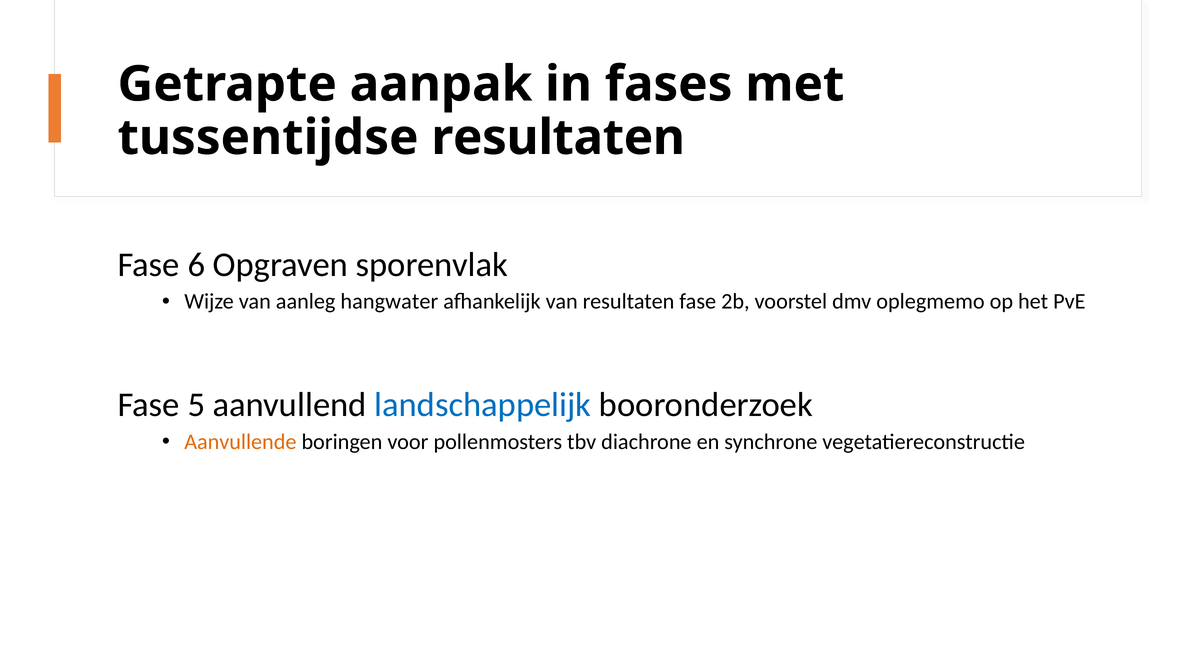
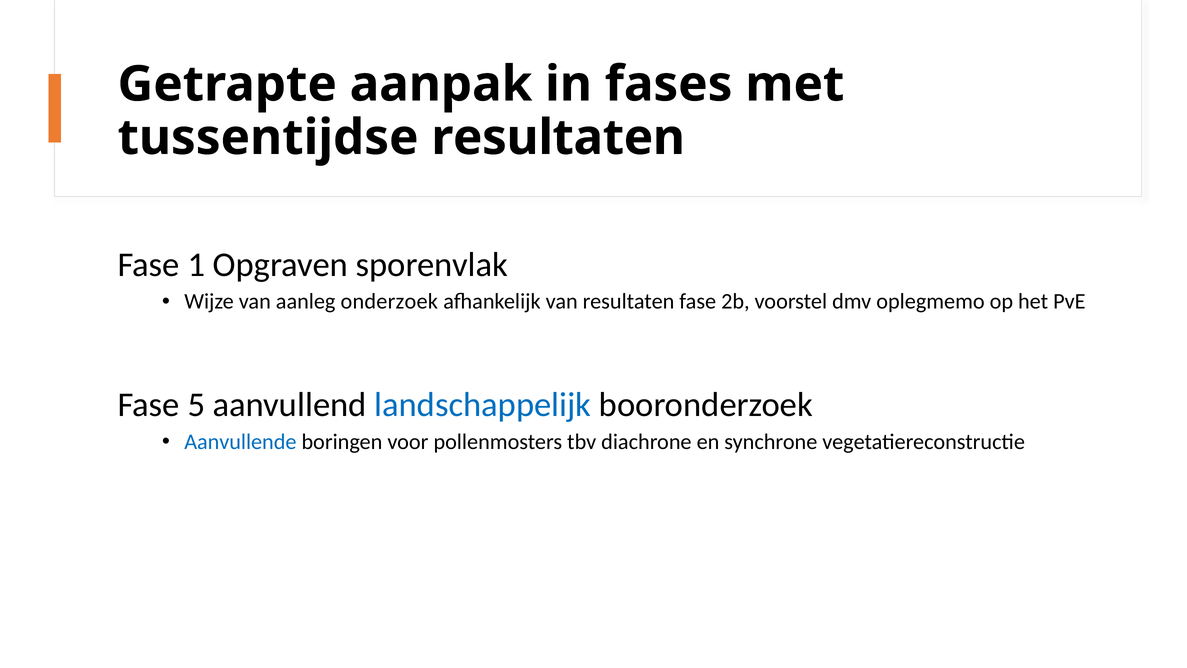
6: 6 -> 1 (196, 265)
hangwater: hangwater -> onderzoek (389, 301)
Aanvullende colour: orange -> blue (240, 442)
